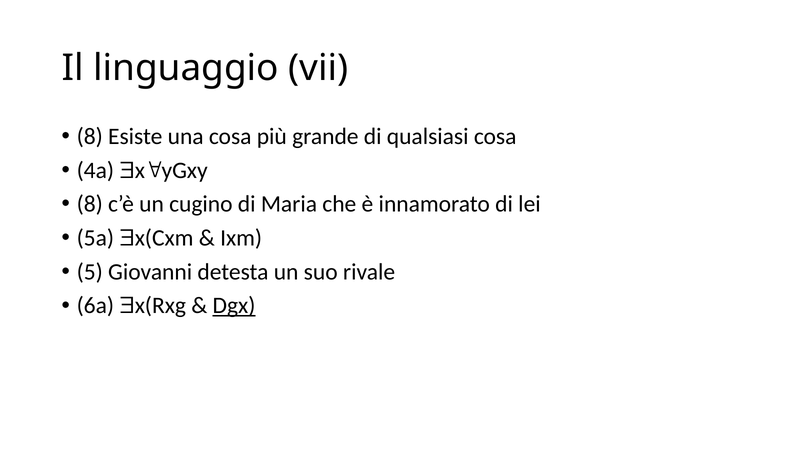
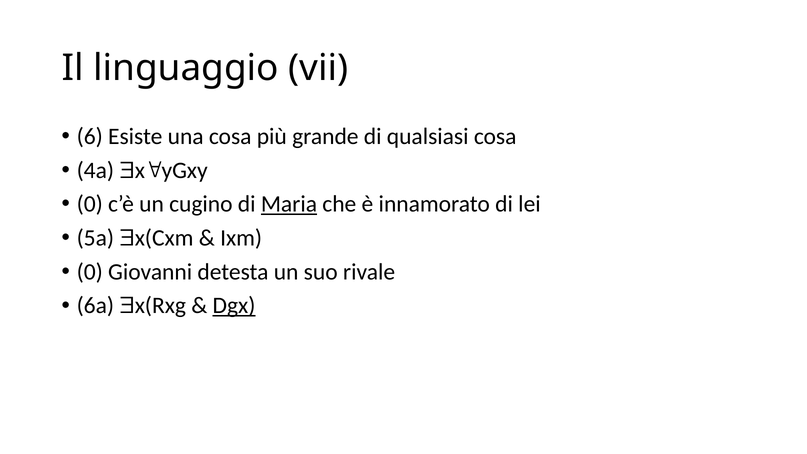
8: 8 -> 6 (90, 136)
8: 8 -> 0 (90, 204)
Maria underline: none -> present (289, 204)
5: 5 -> 0 (90, 272)
